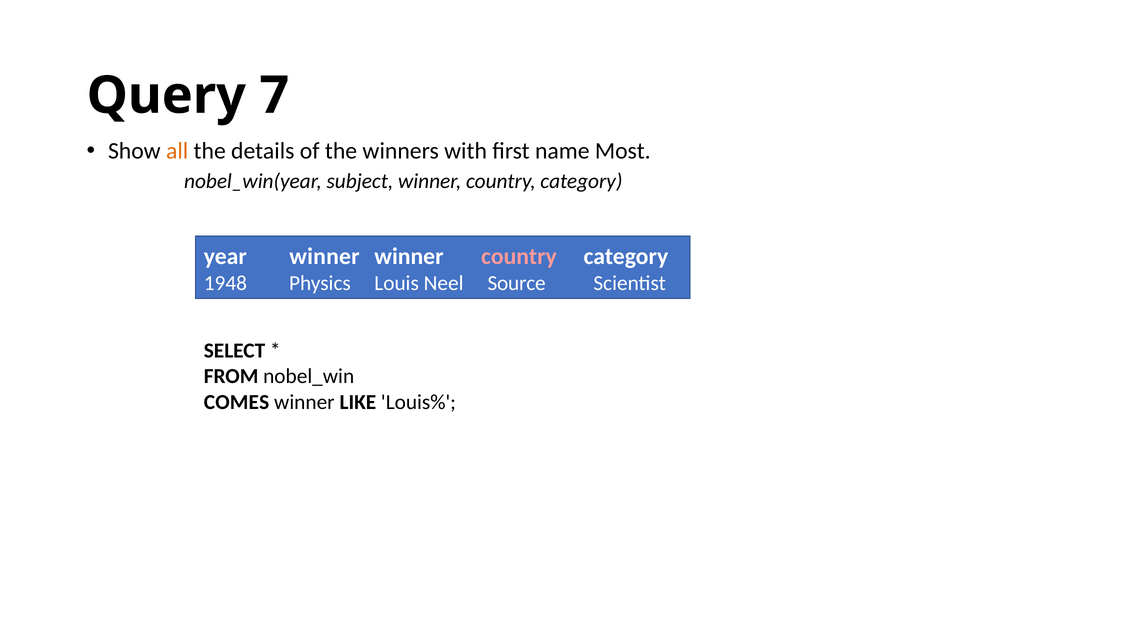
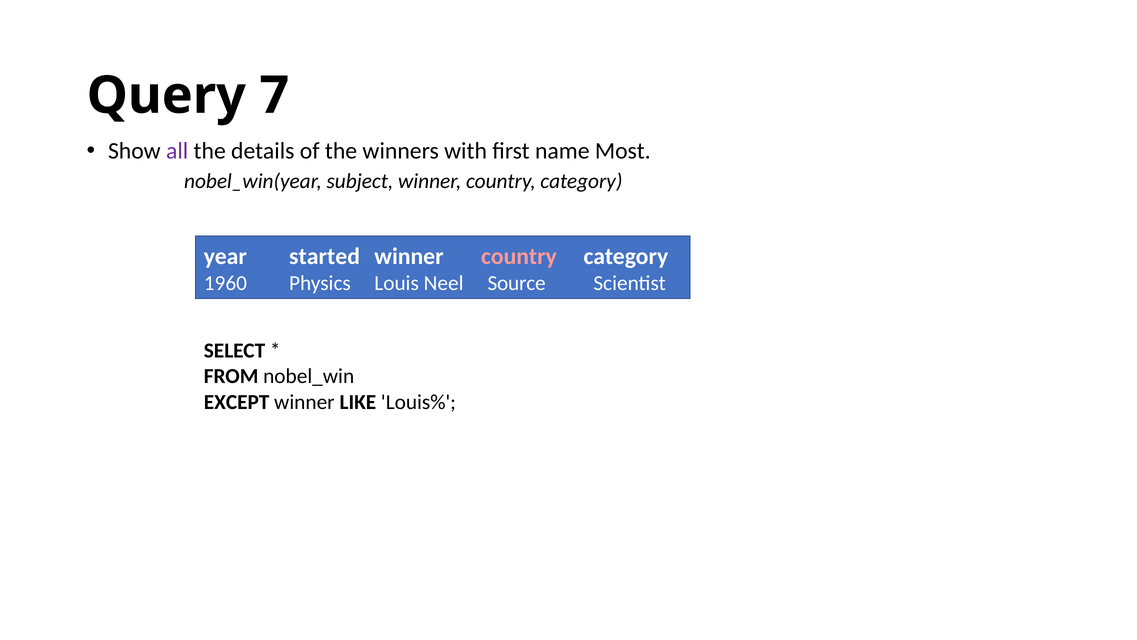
all colour: orange -> purple (177, 151)
year winner: winner -> started (325, 256)
1948: 1948 -> 1960 (225, 283)
COMES: COMES -> EXCEPT (237, 402)
